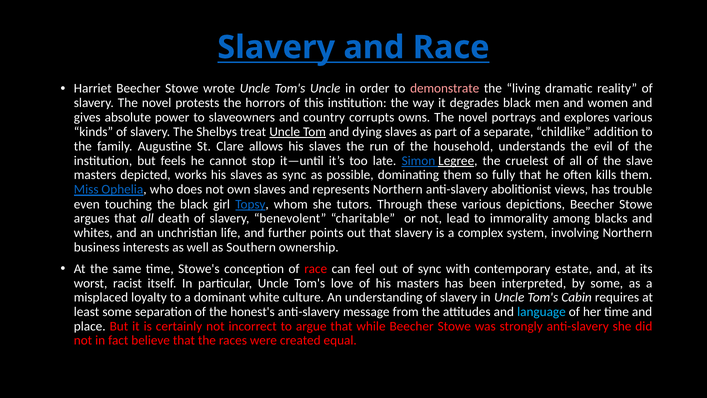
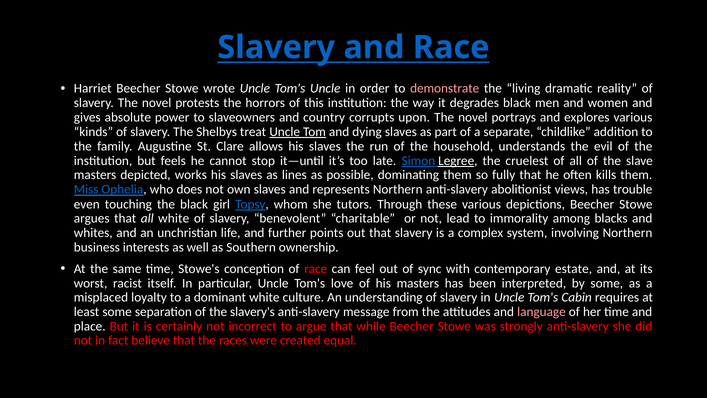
owns: owns -> upon (414, 117)
as sync: sync -> lines (294, 175)
all death: death -> white (174, 218)
honest's: honest's -> slavery's (253, 312)
language colour: light blue -> pink (541, 312)
